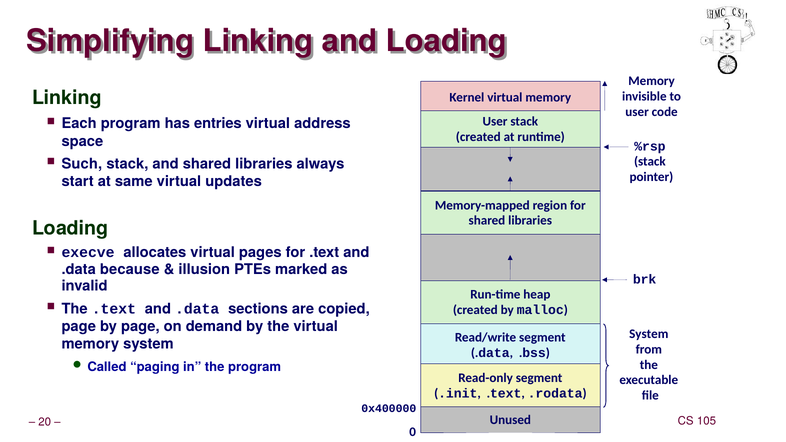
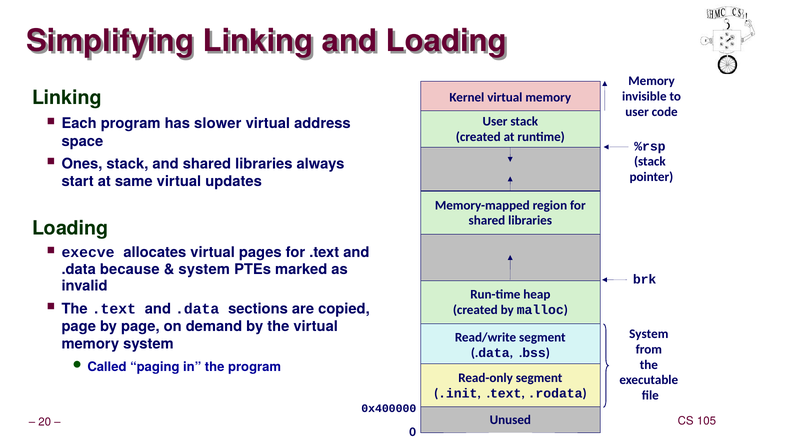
entries: entries -> slower (218, 124)
Such: Such -> Ones (82, 164)
illusion: illusion -> system (204, 269)
